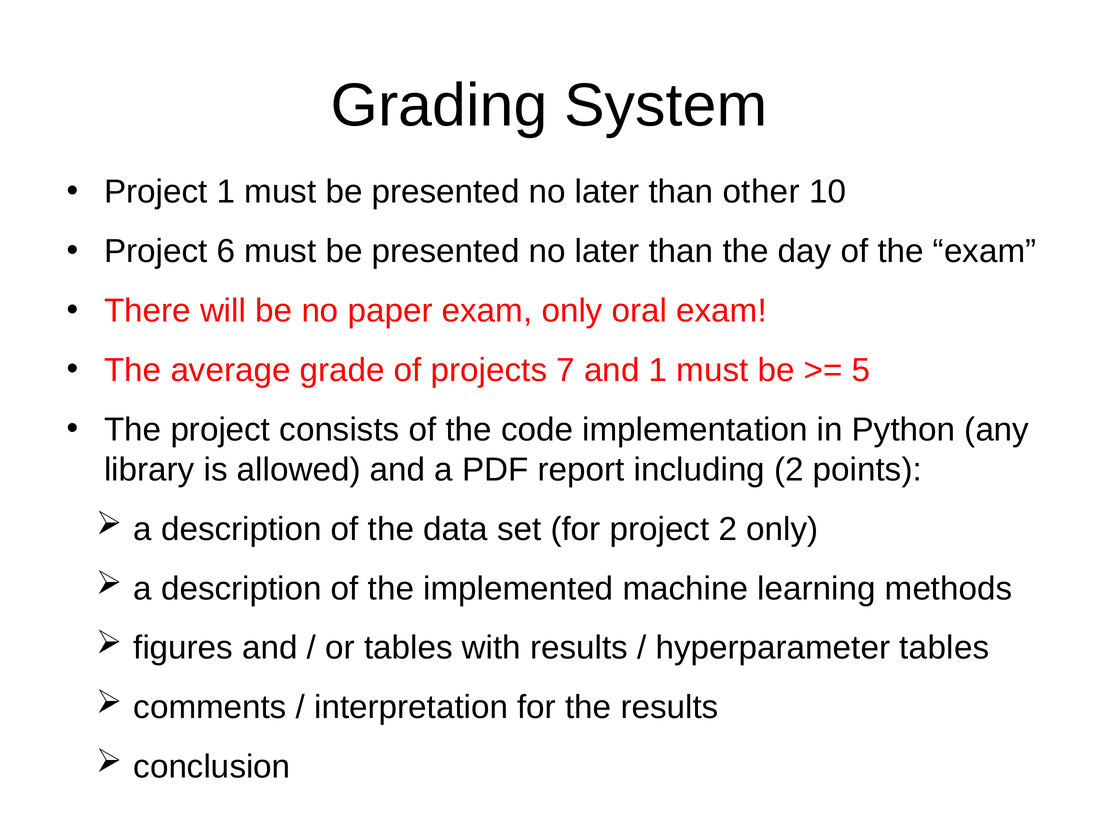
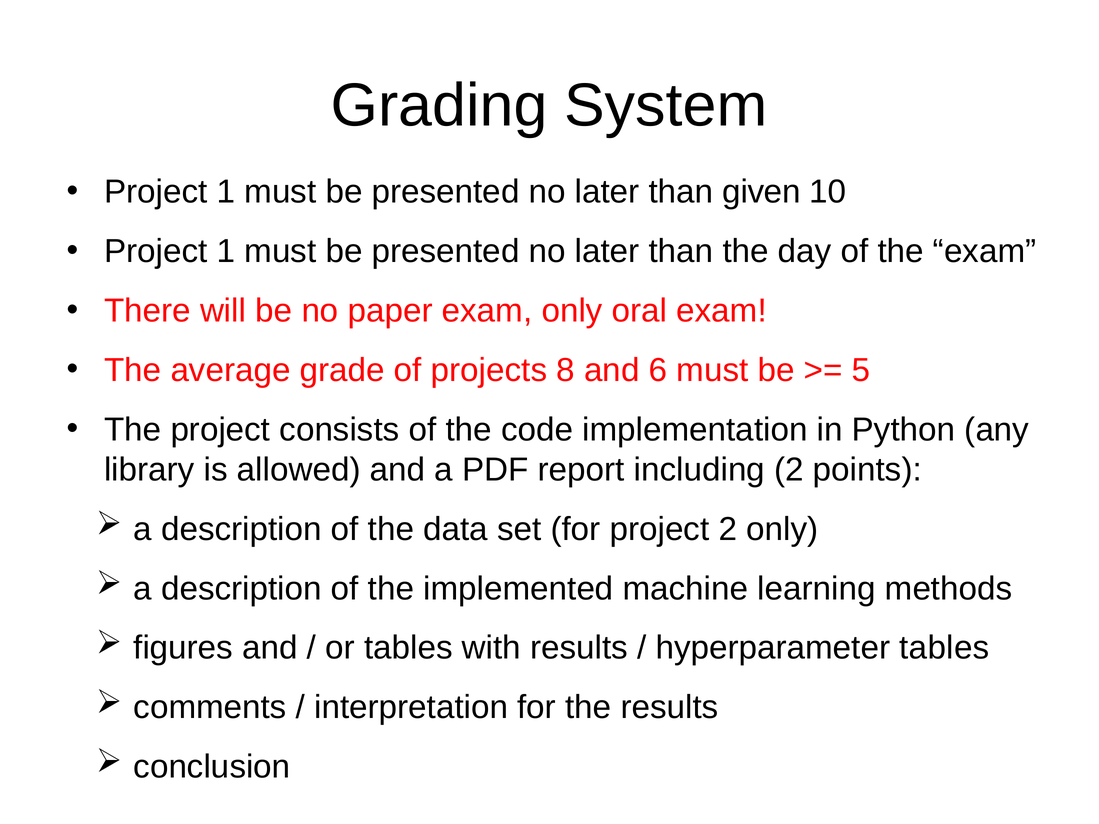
other: other -> given (762, 192)
6: 6 -> 1 (226, 252)
7: 7 -> 8 (566, 370)
and 1: 1 -> 6 (658, 370)
